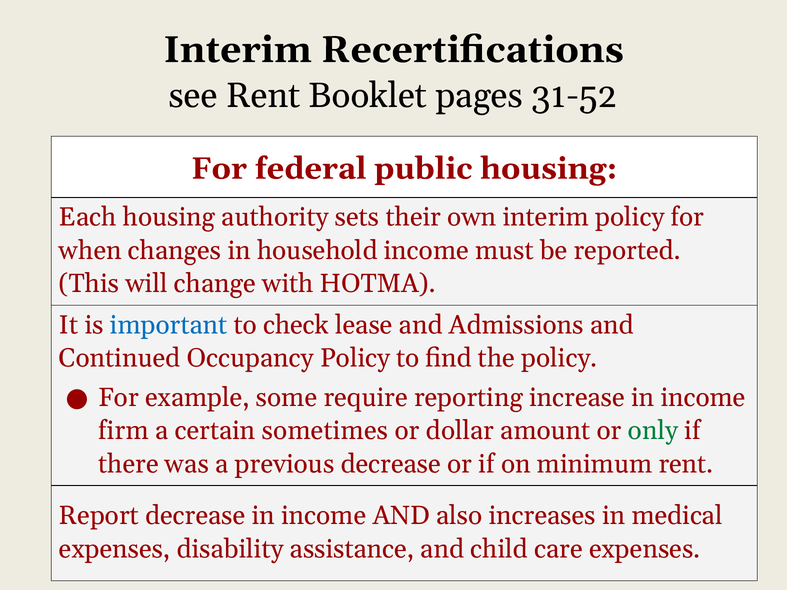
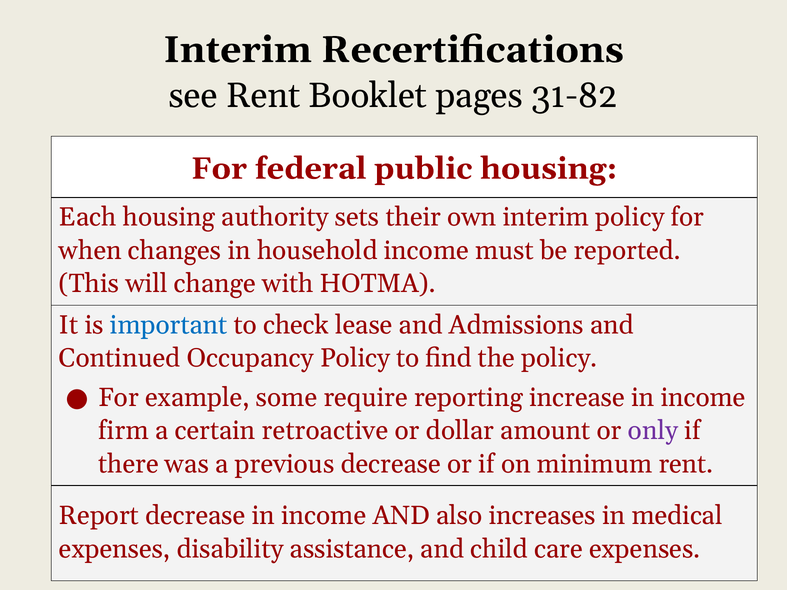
31-52: 31-52 -> 31-82 (575, 96)
sometimes: sometimes -> retroactive (325, 431)
only colour: green -> purple (653, 431)
